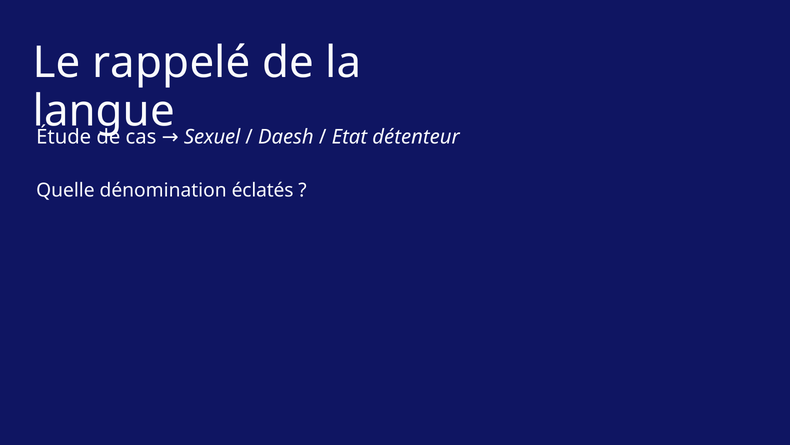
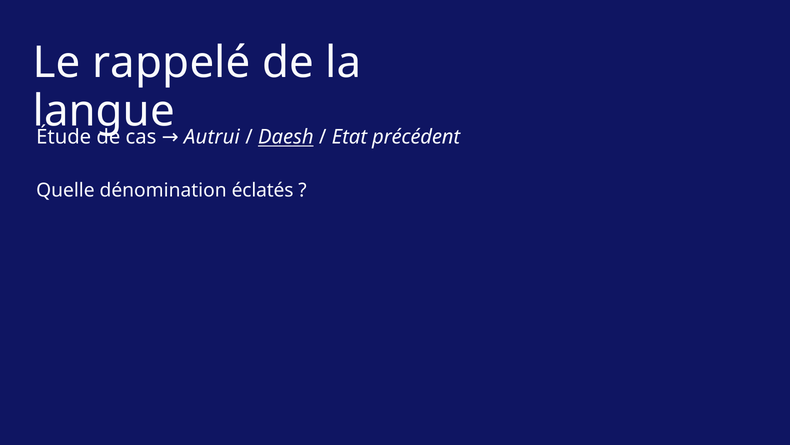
Sexuel: Sexuel -> Autrui (212, 137)
Daesh underline: none -> present (286, 137)
détenteur: détenteur -> précédent (416, 137)
